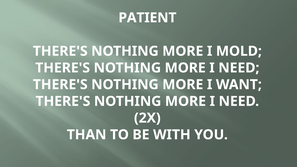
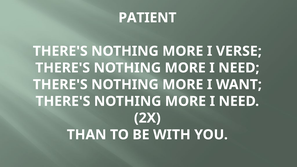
MOLD: MOLD -> VERSE (239, 51)
